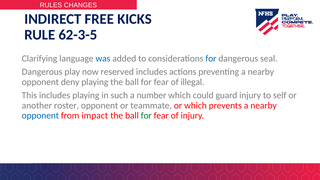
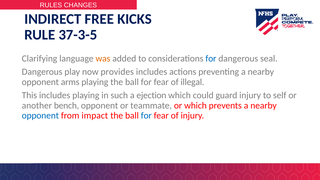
62-3-5: 62-3-5 -> 37-3-5 (78, 35)
was colour: blue -> orange (103, 59)
reserved: reserved -> provides (117, 72)
deny: deny -> arms (70, 82)
number: number -> ejection (151, 95)
roster: roster -> bench (67, 105)
for colour: green -> blue (146, 116)
